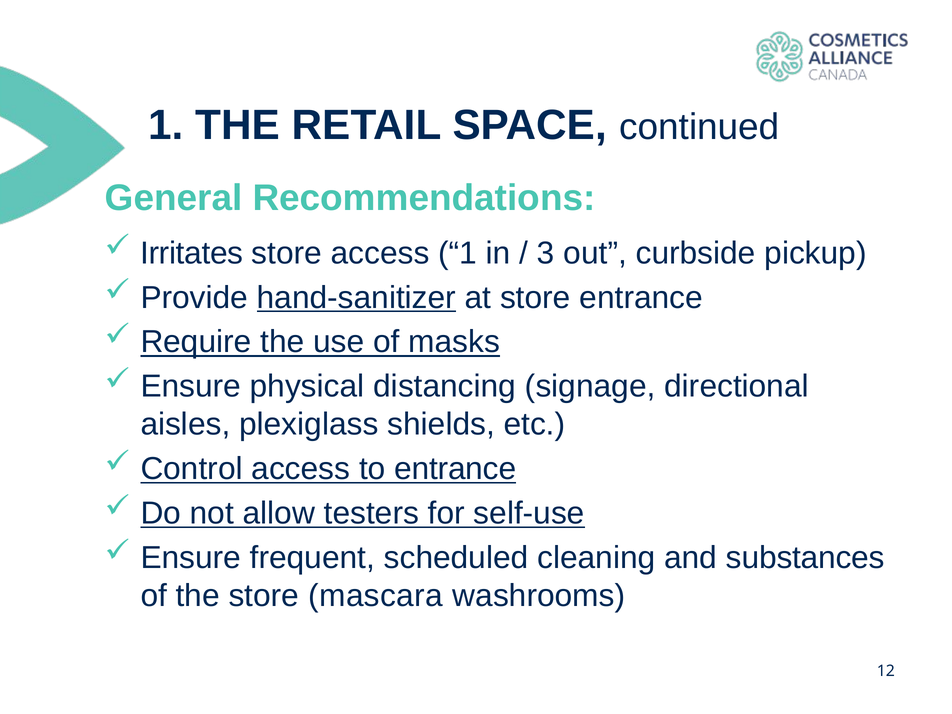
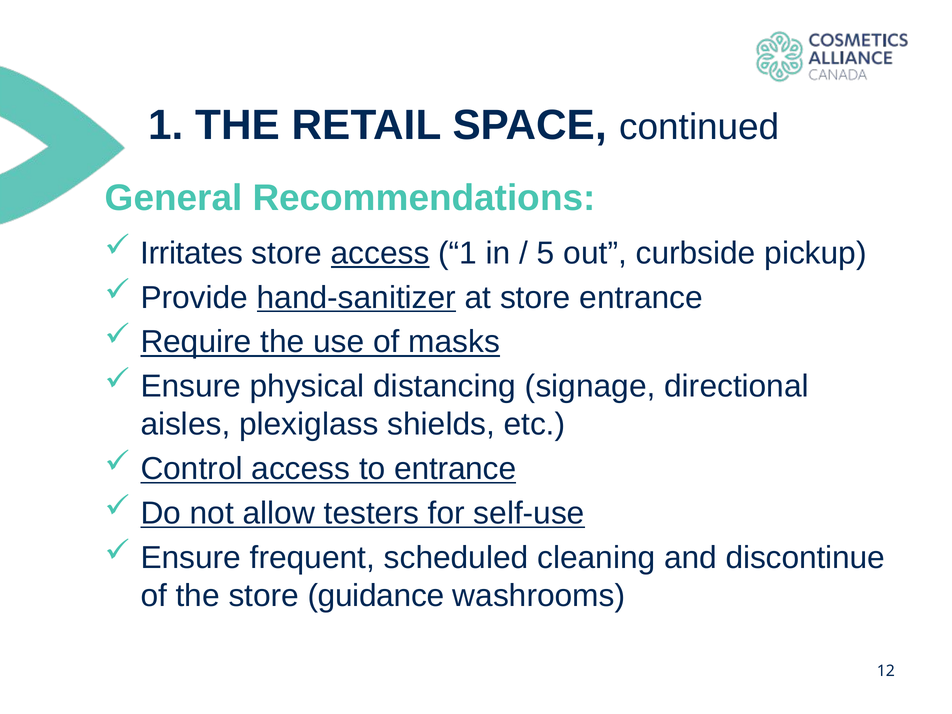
access underline: none -> present (380, 253)
3: 3 -> 5 (546, 253)
substances: substances -> discontinue (805, 558)
mascara: mascara -> guidance (376, 596)
